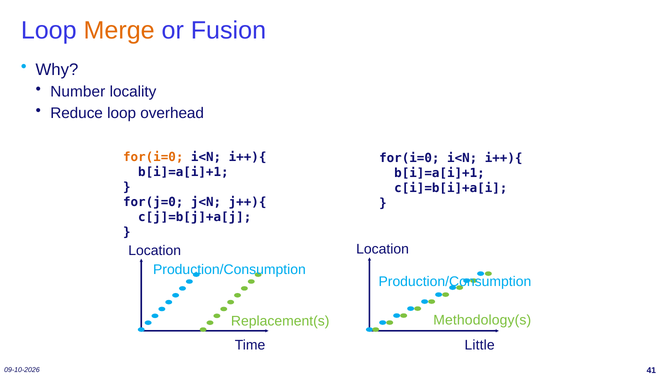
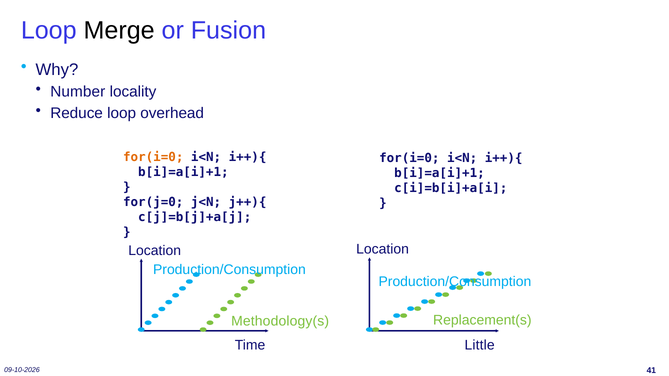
Merge colour: orange -> black (119, 30)
Methodology(s: Methodology(s -> Replacement(s (482, 321)
Replacement(s: Replacement(s -> Methodology(s (280, 321)
